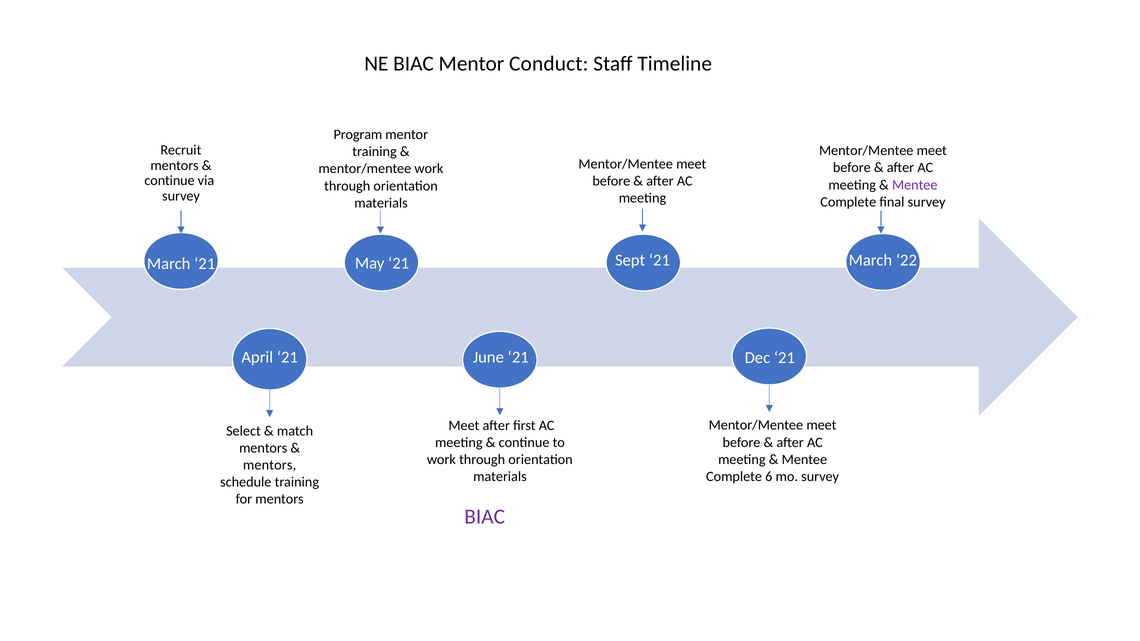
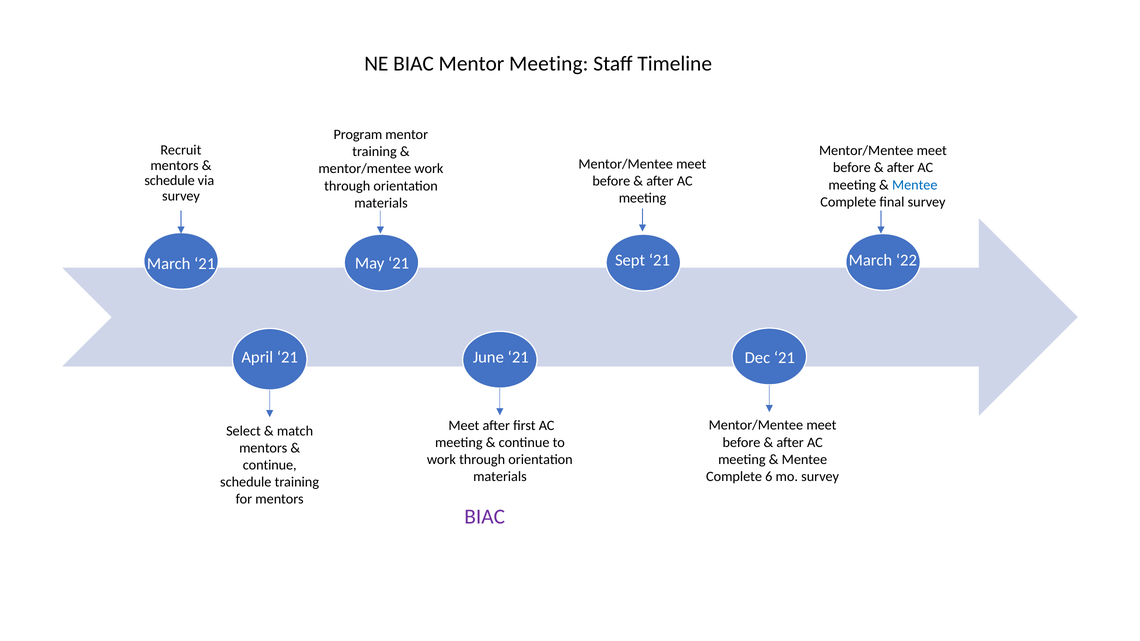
Mentor Conduct: Conduct -> Meeting (549, 64)
continue: continue -> schedule (170, 181)
Mentee colour: purple -> blue (915, 185)
mentors: mentors -> continue (270, 465)
